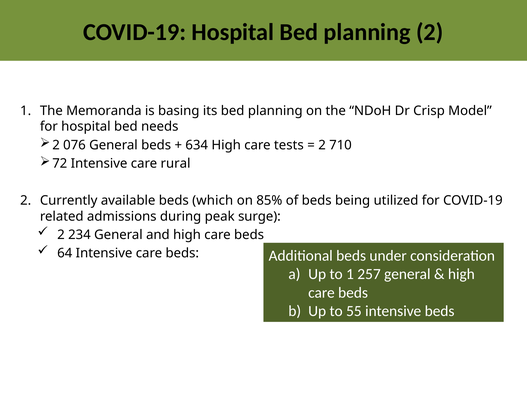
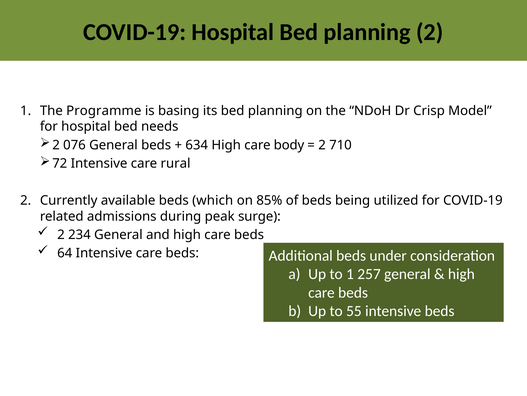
Memoranda: Memoranda -> Programme (104, 111)
tests: tests -> body (289, 145)
